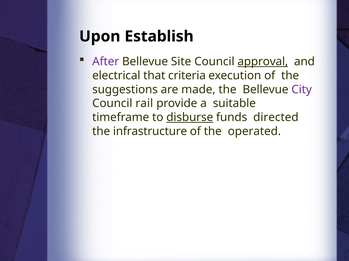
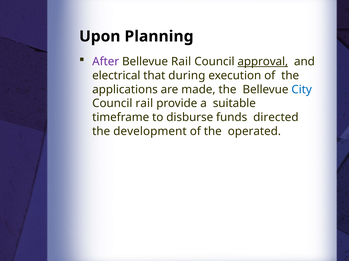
Establish: Establish -> Planning (159, 36)
Bellevue Site: Site -> Rail (181, 62)
criteria: criteria -> during (187, 76)
suggestions: suggestions -> applications (125, 90)
City colour: purple -> blue (302, 90)
disburse underline: present -> none (190, 118)
infrastructure: infrastructure -> development (150, 132)
